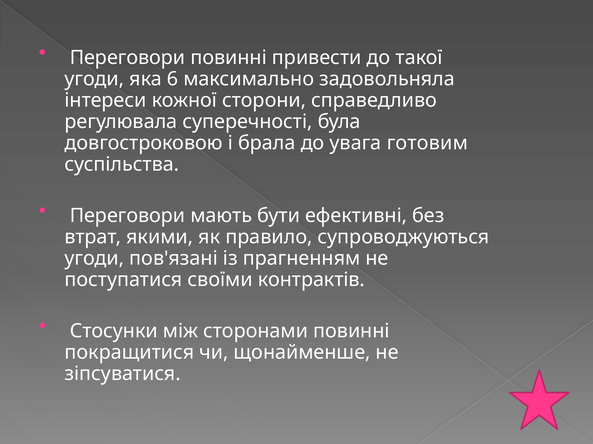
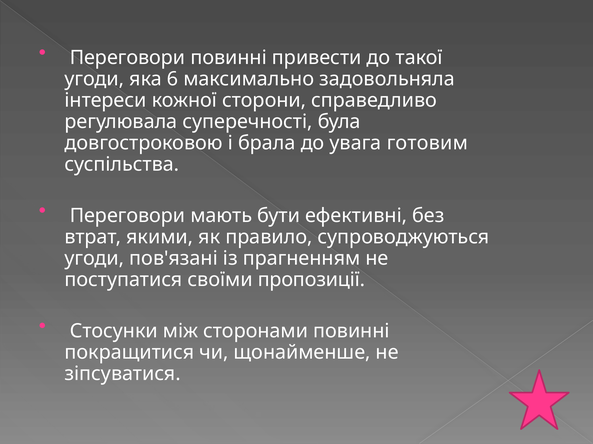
контрактів: контрактів -> пропозиції (311, 280)
